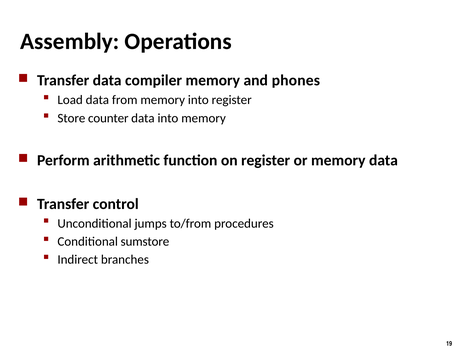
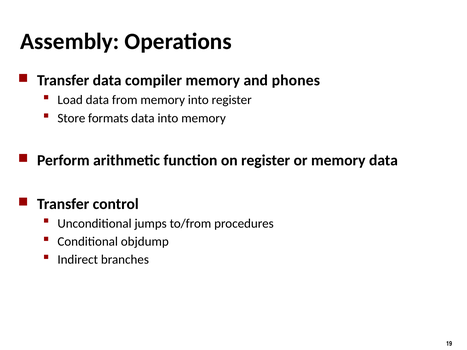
counter: counter -> formats (108, 118)
sumstore: sumstore -> objdump (145, 242)
